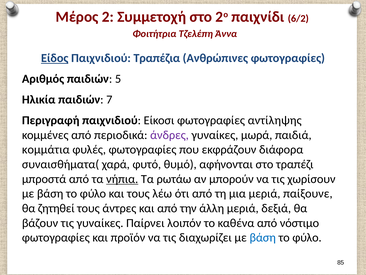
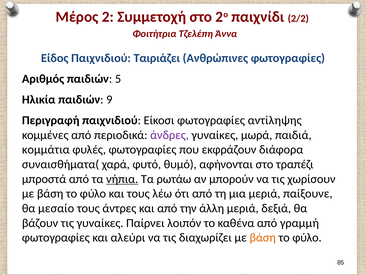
6/2: 6/2 -> 2/2 (298, 18)
Είδος underline: present -> none (55, 58)
Τραπέζια: Τραπέζια -> Ταιριάζει (157, 58)
7: 7 -> 9 (109, 99)
ζητηθεί: ζητηθεί -> μεσαίο (56, 208)
νόστιμο: νόστιμο -> γραμμή (299, 223)
προϊόν: προϊόν -> αλεύρι (128, 237)
βάση colour: blue -> orange (263, 237)
